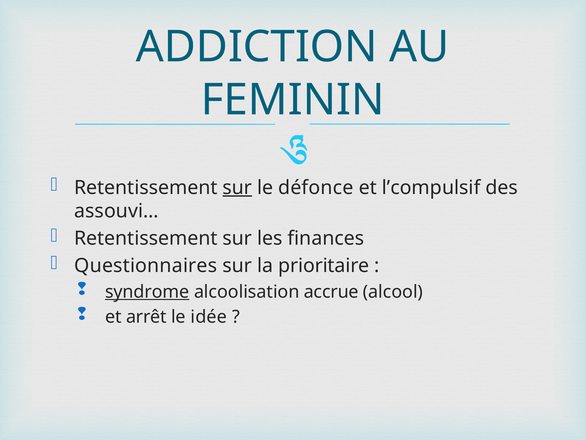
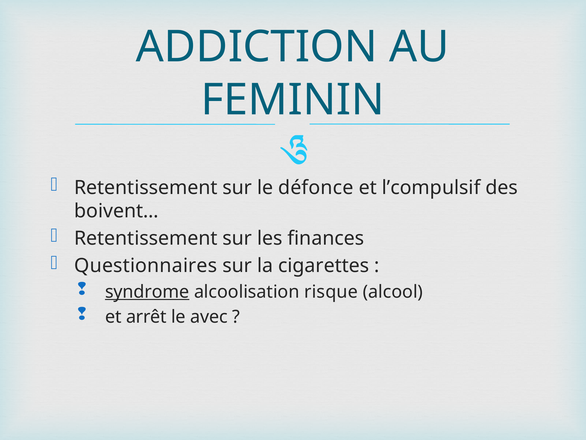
sur underline: present -> none (237, 187)
assouvi…: assouvi… -> boivent… (116, 211)
prioritaire: prioritaire -> cigarettes (324, 266)
accrue: accrue -> risque (331, 291)
idée: idée -> avec (209, 317)
